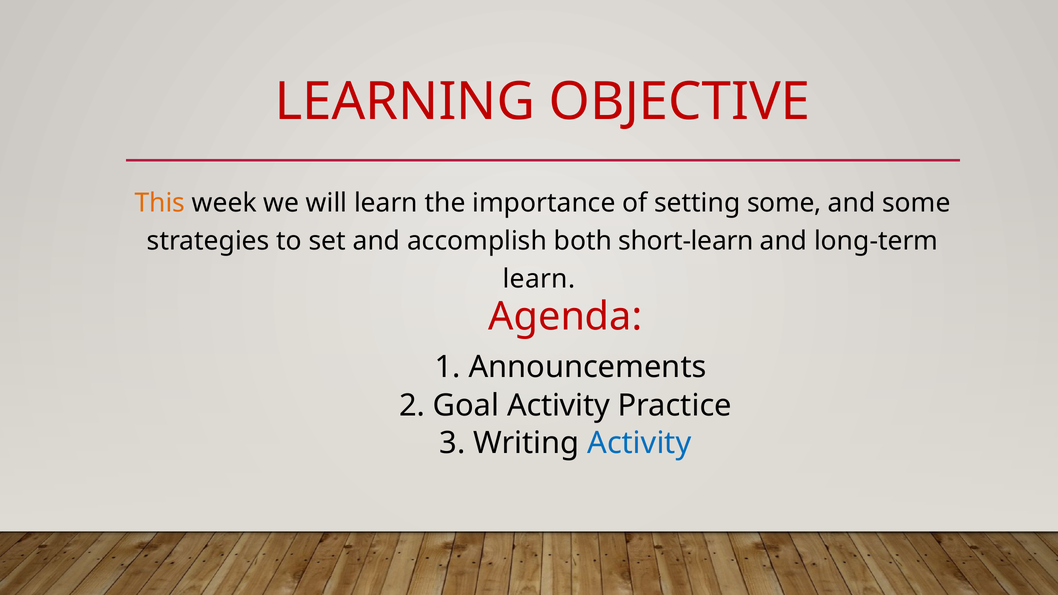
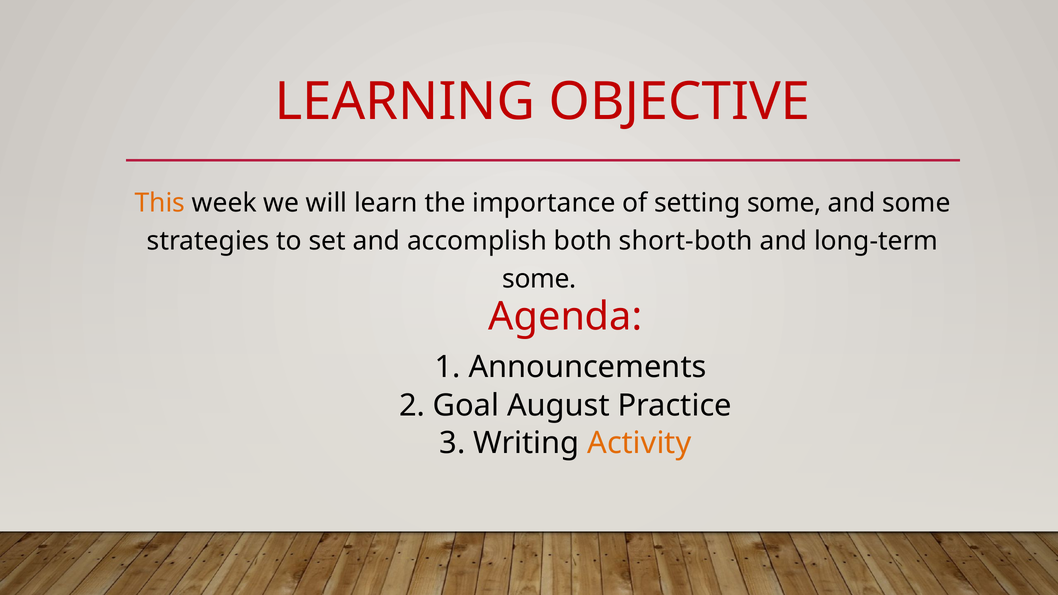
short-learn: short-learn -> short-both (686, 241)
learn: learn -> some (539, 279)
Goal Activity: Activity -> August (558, 406)
Activity colour: blue -> orange (639, 443)
